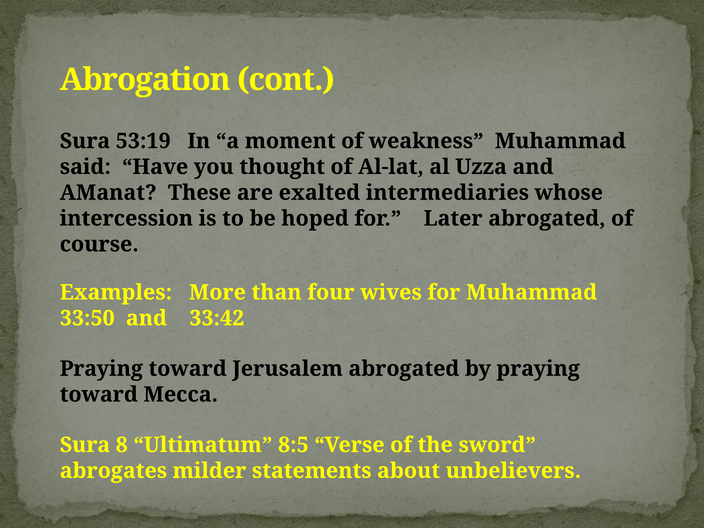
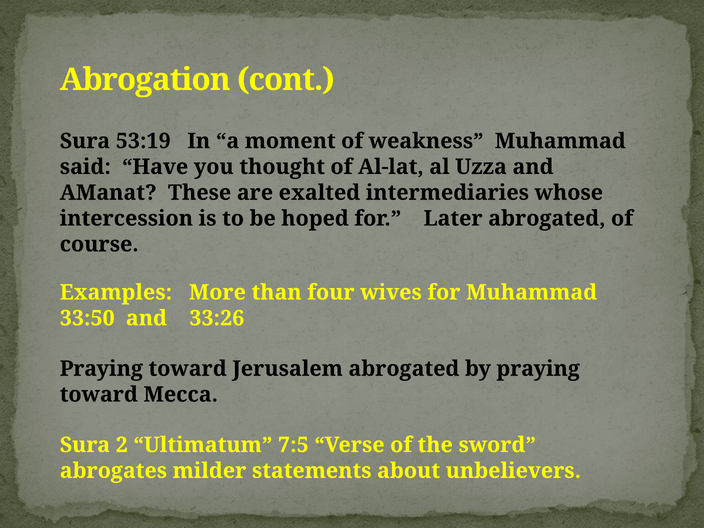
33:42: 33:42 -> 33:26 (217, 318)
8: 8 -> 2 (122, 445)
8:5: 8:5 -> 7:5 (293, 445)
